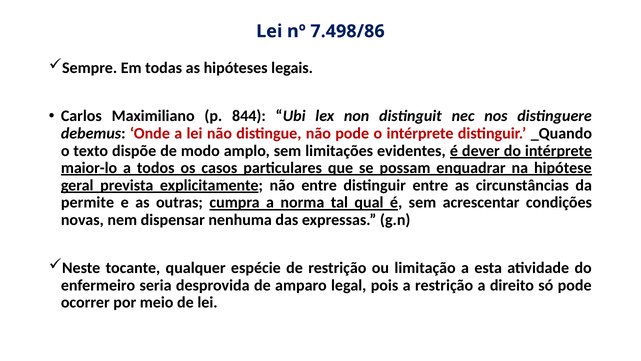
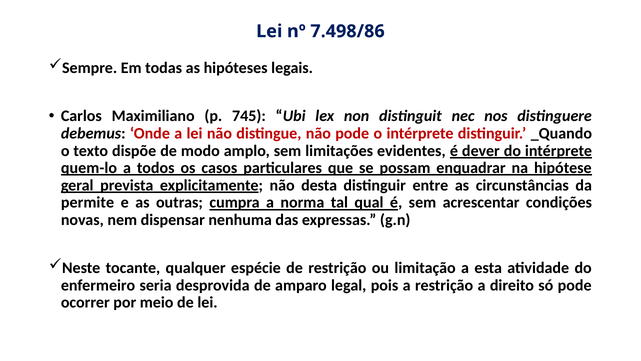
844: 844 -> 745 (249, 116)
maior-lo: maior-lo -> quem-lo (89, 168)
não entre: entre -> desta (319, 185)
